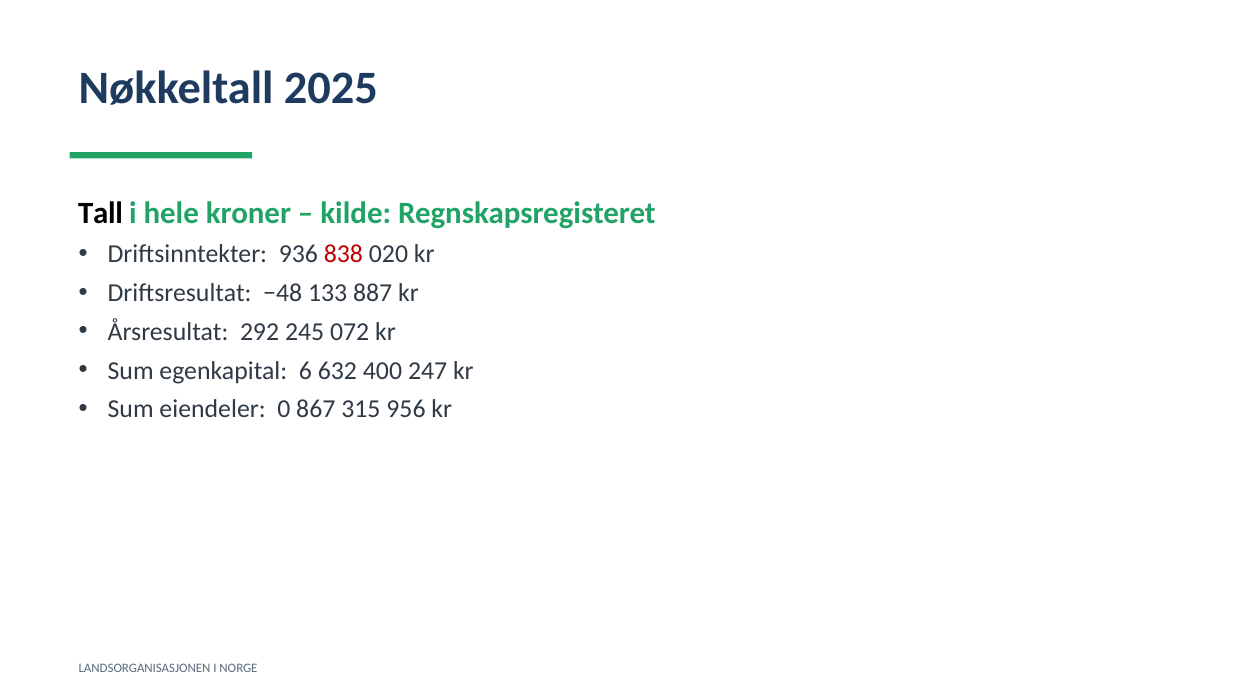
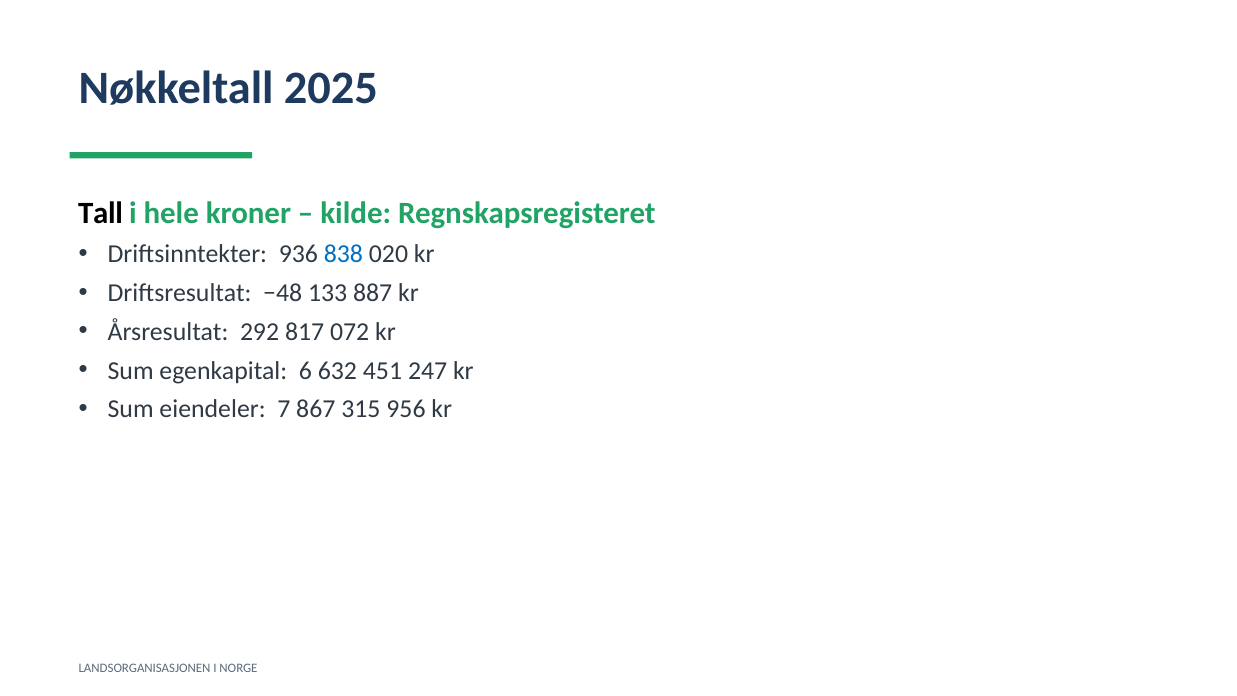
838 colour: red -> blue (343, 254)
245: 245 -> 817 (305, 332)
400: 400 -> 451 (382, 370)
0: 0 -> 7 (284, 409)
